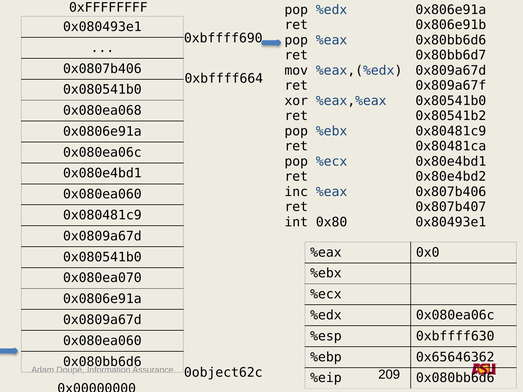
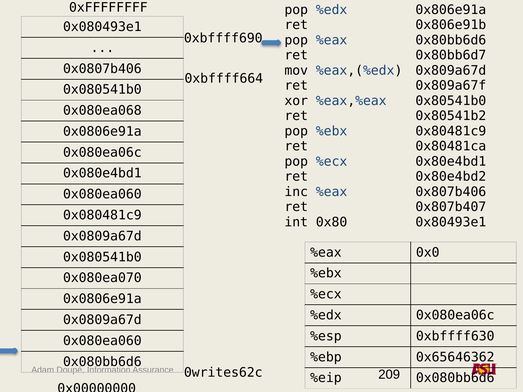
0object62c: 0object62c -> 0writes62c (223, 373)
